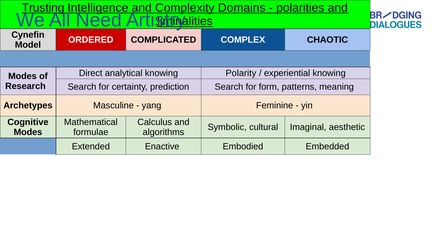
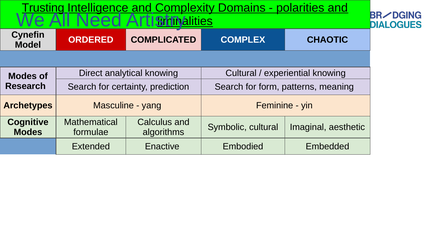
knowing Polarity: Polarity -> Cultural (241, 73)
